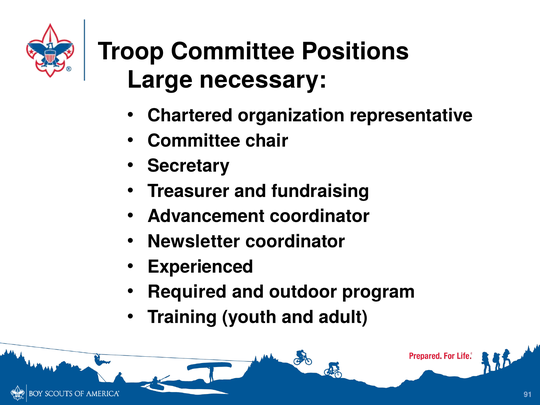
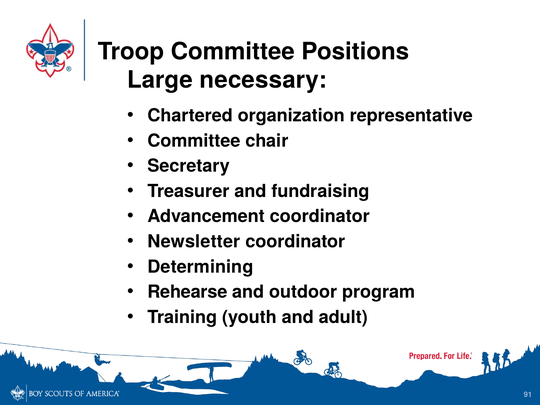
Experienced: Experienced -> Determining (200, 267)
Required: Required -> Rehearse (187, 292)
